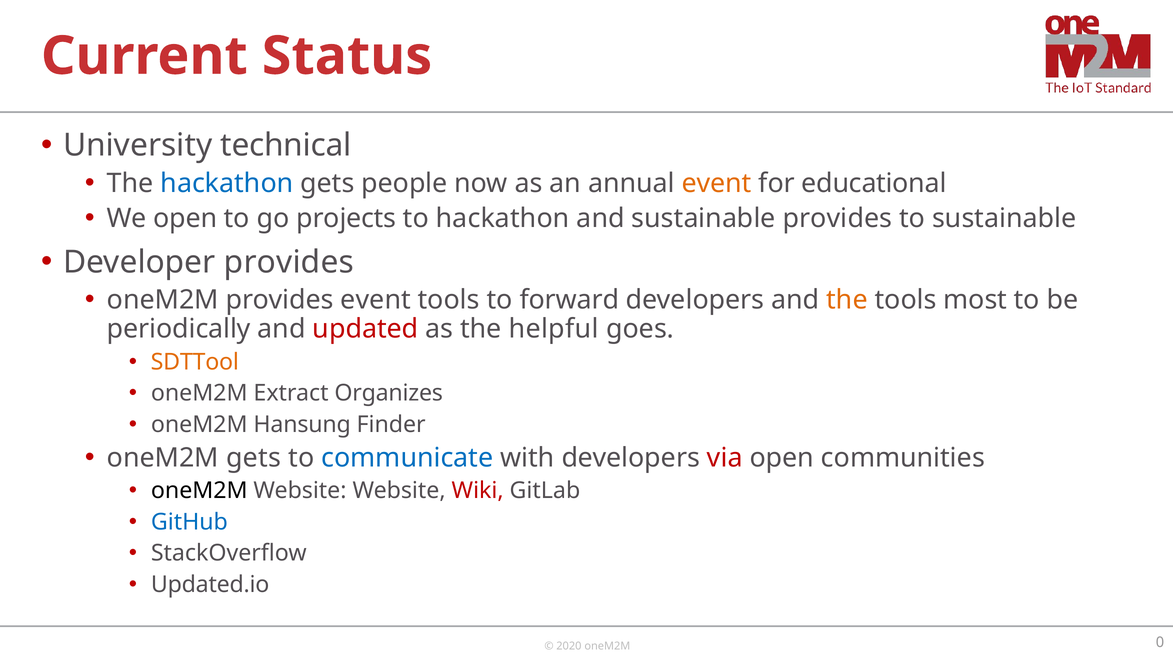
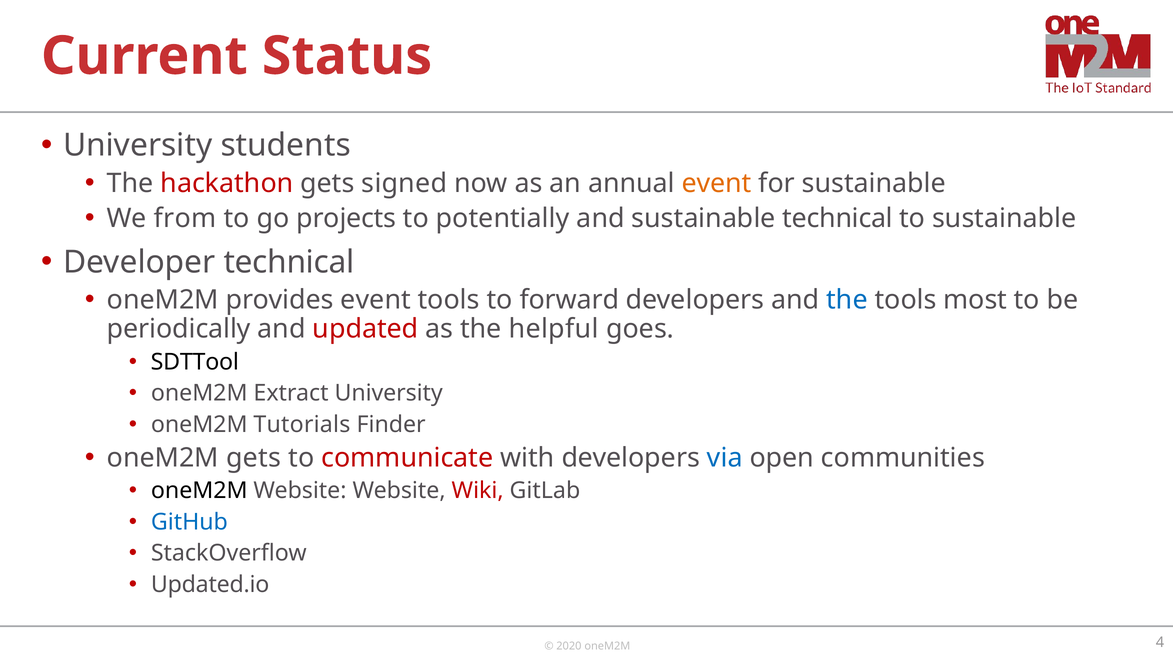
technical: technical -> students (286, 145)
hackathon colour: blue -> red (227, 183)
people: people -> signed (404, 183)
for educational: educational -> sustainable (874, 183)
We open: open -> from (185, 218)
to hackathon: hackathon -> potentially (503, 218)
sustainable provides: provides -> technical (838, 218)
Developer provides: provides -> technical (289, 262)
the colour: orange -> blue (847, 300)
SDTTool colour: orange -> black (195, 362)
Extract Organizes: Organizes -> University (389, 393)
Hansung: Hansung -> Tutorials (302, 424)
communicate colour: blue -> red (407, 457)
via colour: red -> blue (725, 457)
0: 0 -> 4 (1160, 642)
